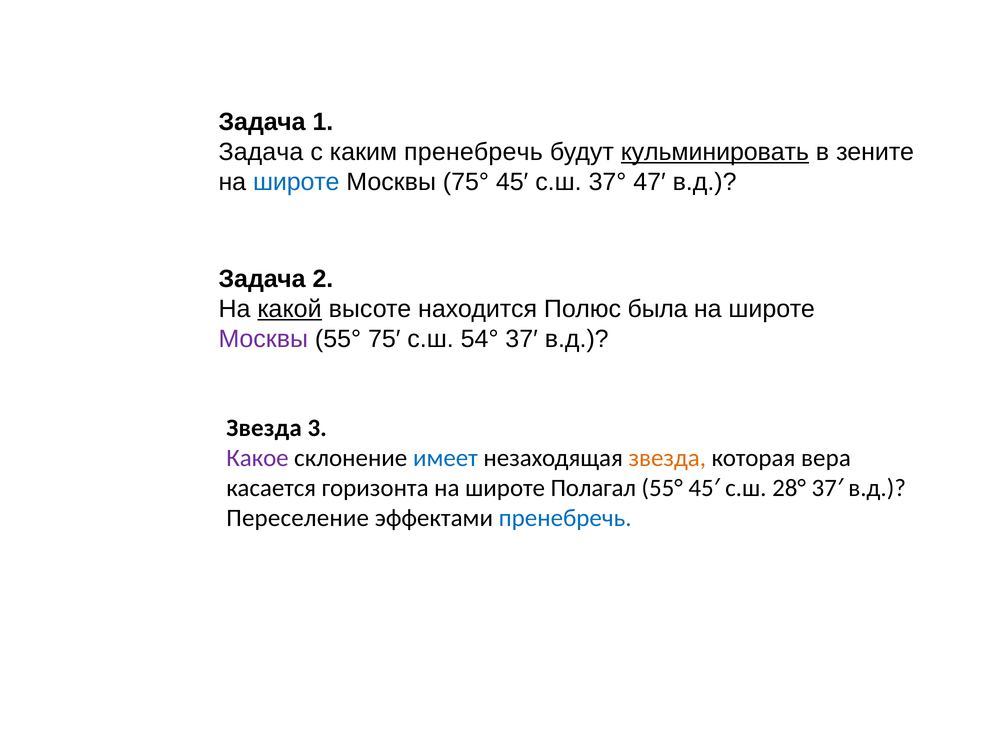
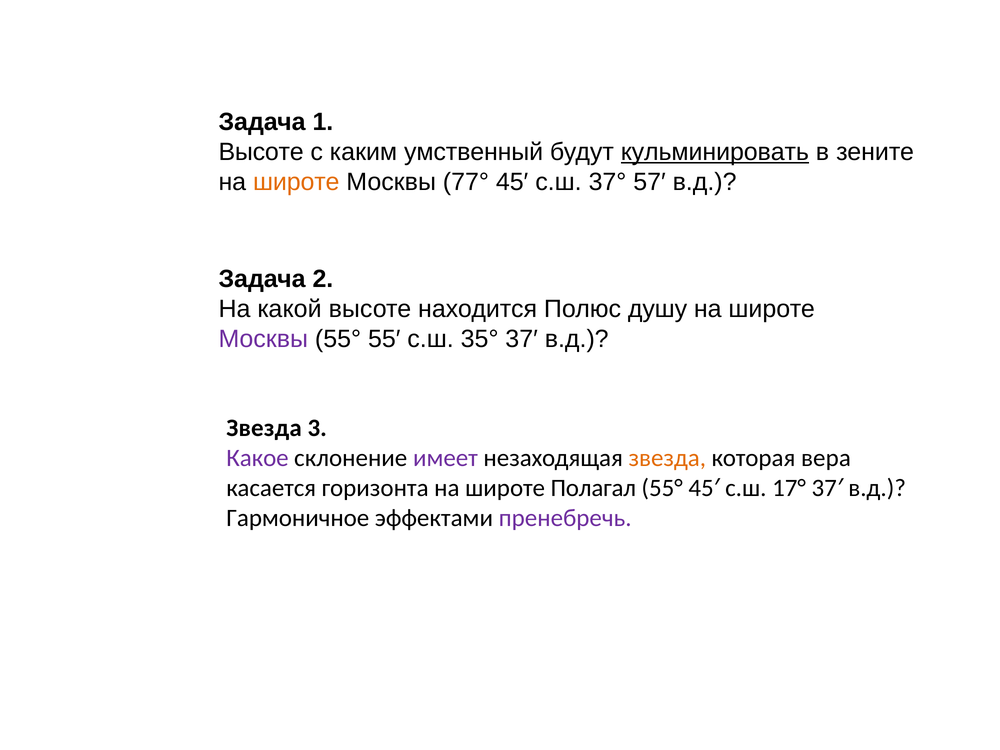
Задача: Задача -> Высоте (261, 152)
каким пренебречь: пренебречь -> умственный (474, 152)
широте colour: blue -> orange (296, 182)
75°: 75° -> 77° (466, 182)
47′: 47′ -> 57′ (649, 182)
какой underline: present -> none (290, 309)
была: была -> душу (658, 309)
75′: 75′ -> 55′ (384, 339)
54°: 54° -> 35° (480, 339)
имеет colour: blue -> purple (445, 458)
28°: 28° -> 17° (789, 488)
Переселение: Переселение -> Гармоничное (298, 518)
пренебречь colour: blue -> purple (565, 518)
